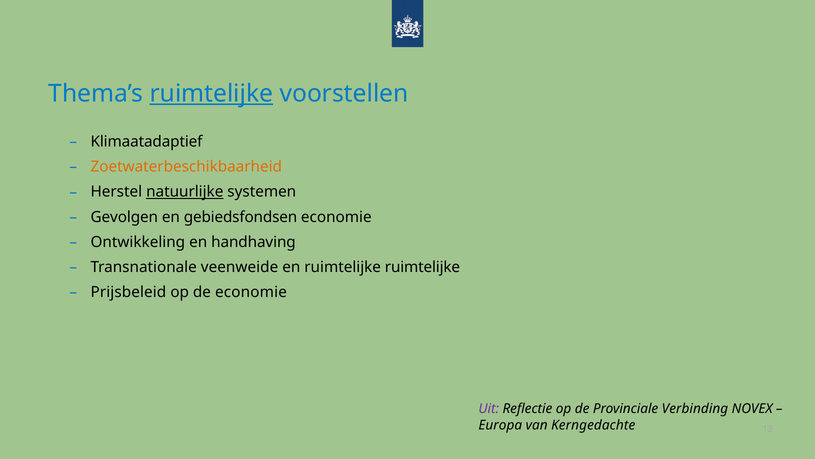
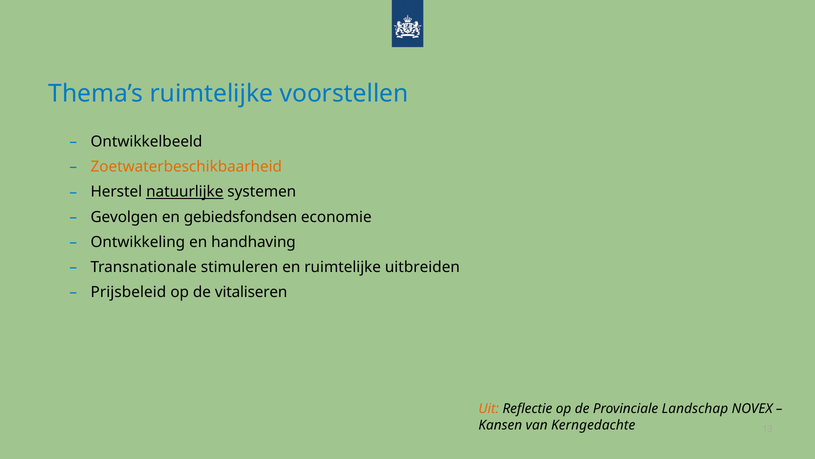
ruimtelijke underline: present -> none (211, 93)
Klimaatadaptief: Klimaatadaptief -> Ontwikkelbeeld (146, 142)
veenweide: veenweide -> stimuleren (240, 267)
ruimtelijke ruimtelijke: ruimtelijke -> uitbreiden (422, 267)
de economie: economie -> vitaliseren (251, 292)
Uit colour: purple -> orange (489, 408)
Verbinding: Verbinding -> Landschap (695, 408)
Europa: Europa -> Kansen (500, 425)
